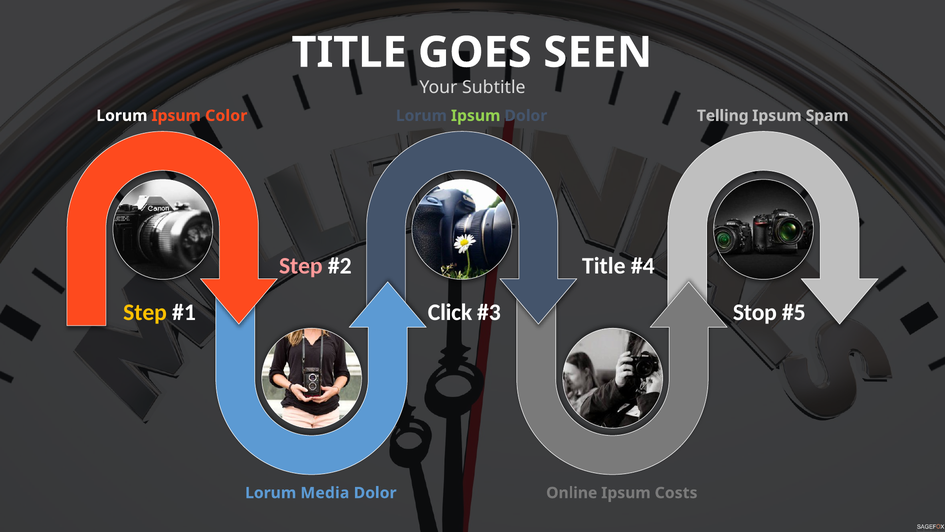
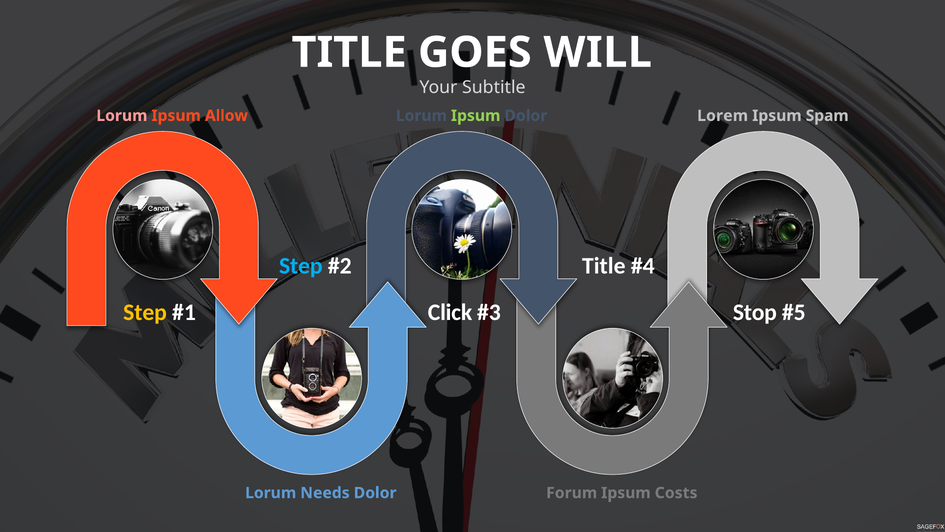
SEEN: SEEN -> WILL (598, 52)
Lorum colour: white -> pink (122, 116)
Color: Color -> Allow (226, 116)
Telling: Telling -> Lorem (723, 116)
Step colour: pink -> light blue (301, 266)
Media: Media -> Needs (325, 493)
Online: Online -> Forum (572, 493)
